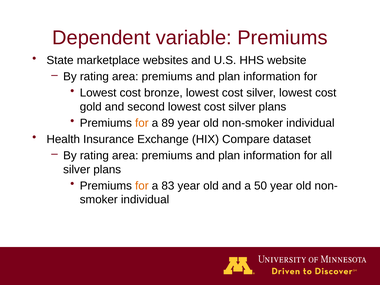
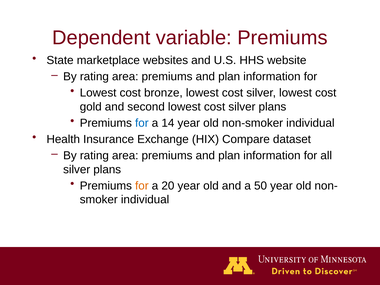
for colour: orange -> blue (142, 123)
89: 89 -> 14 (168, 123)
83: 83 -> 20 (168, 186)
